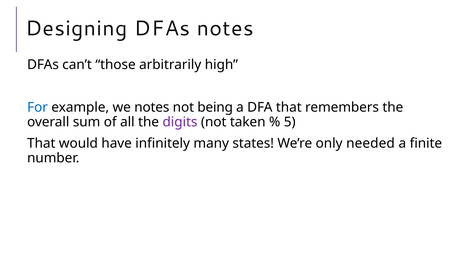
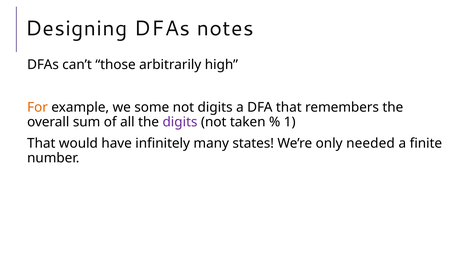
For colour: blue -> orange (37, 107)
we notes: notes -> some (152, 107)
not being: being -> digits (215, 107)
5: 5 -> 1 (290, 122)
